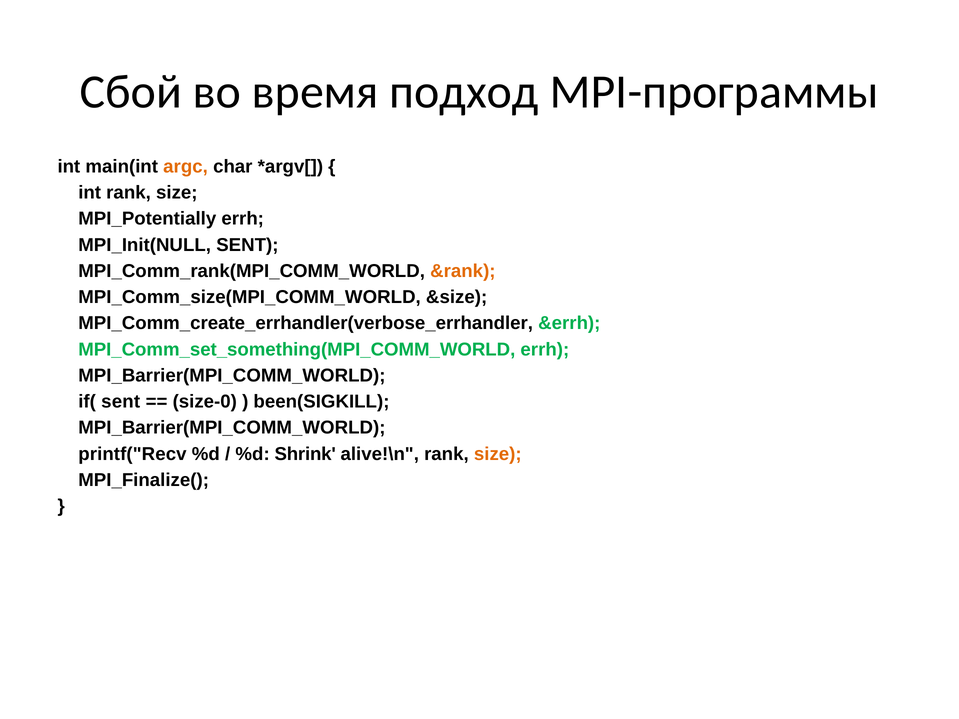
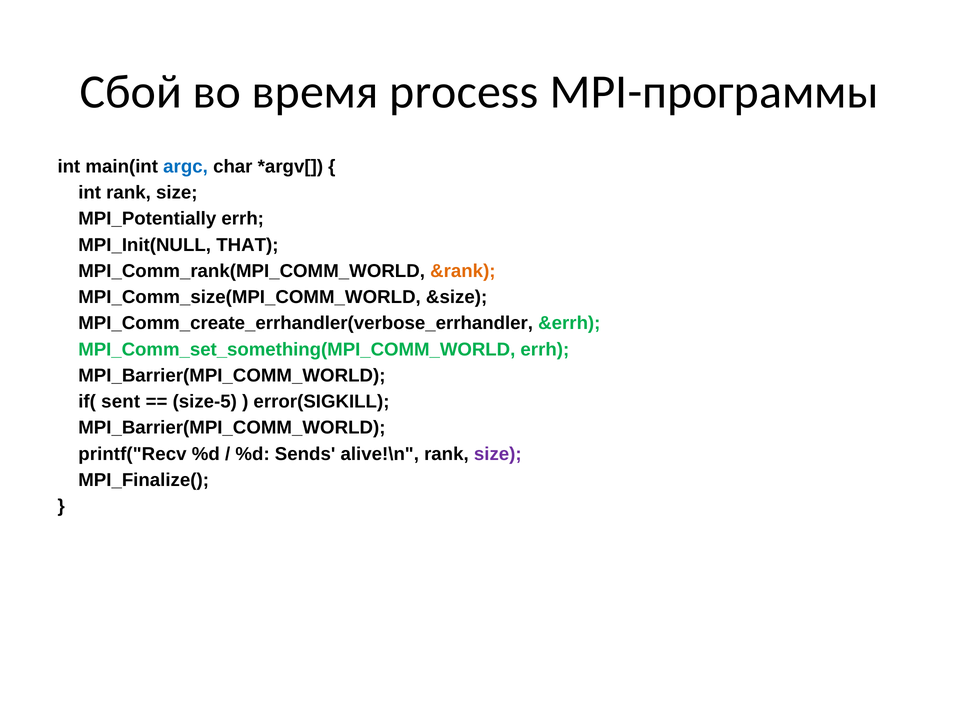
подход: подход -> process (464, 92)
argc colour: orange -> blue (186, 167)
MPI_Init(NULL SENT: SENT -> THAT (247, 245)
size-0: size-0 -> size-5 (205, 402)
been(SIGKILL: been(SIGKILL -> error(SIGKILL (321, 402)
Shrink: Shrink -> Sends (305, 454)
size colour: orange -> purple (498, 454)
